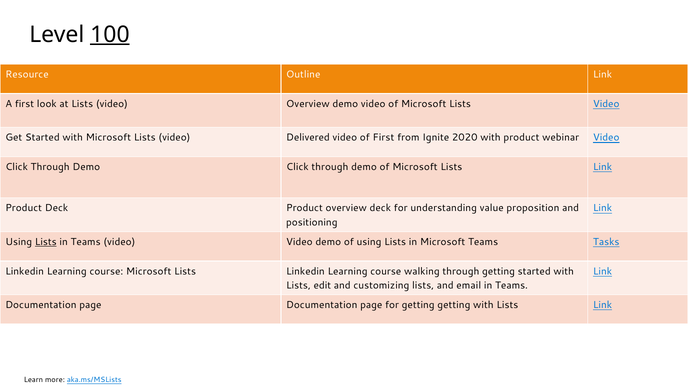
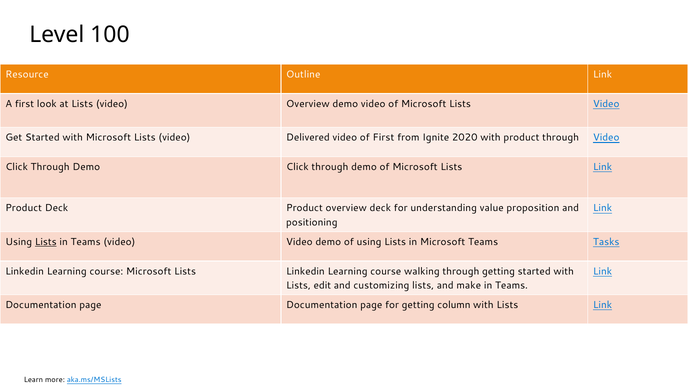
100 underline: present -> none (110, 34)
product webinar: webinar -> through (561, 137)
email: email -> make (469, 285)
getting getting: getting -> column (454, 305)
